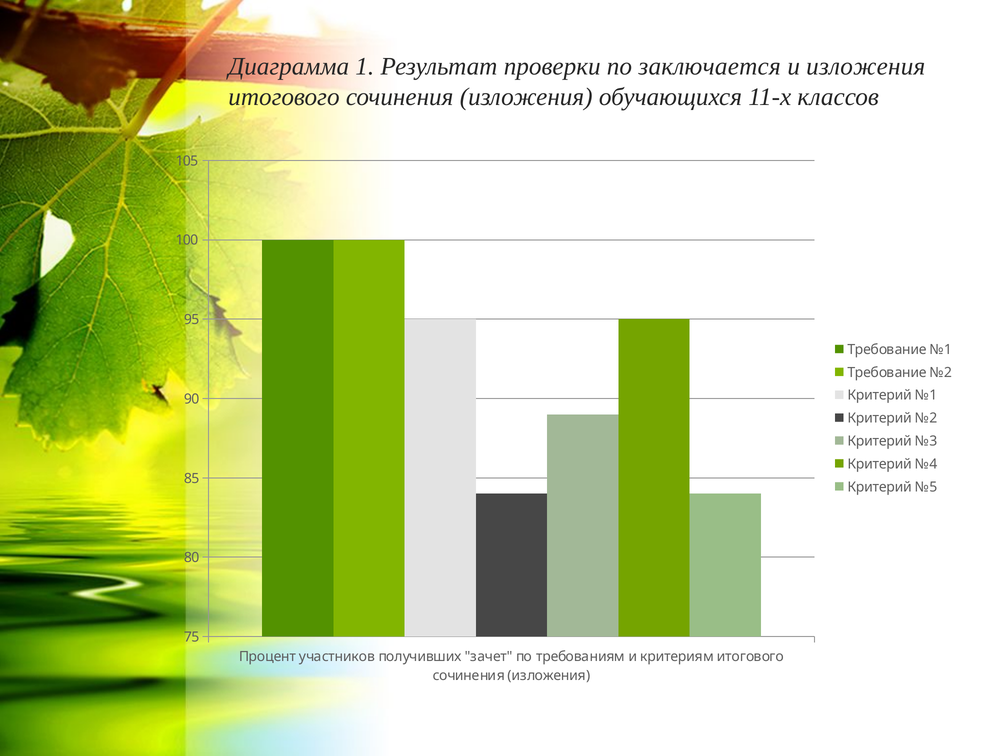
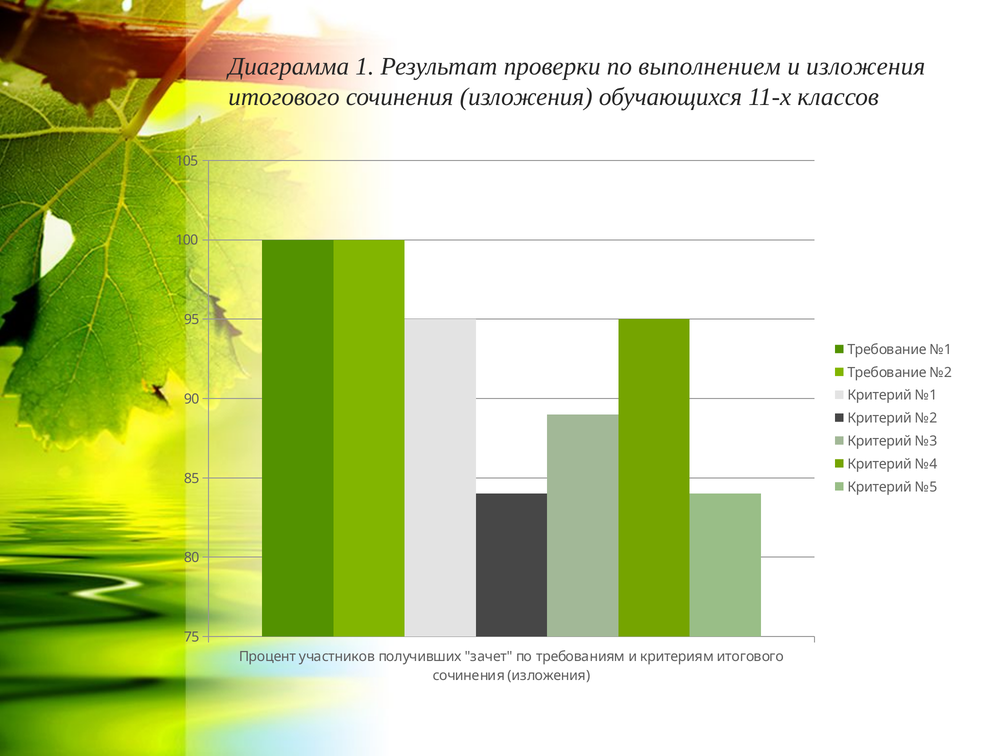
заключается: заключается -> выполнением (710, 67)
